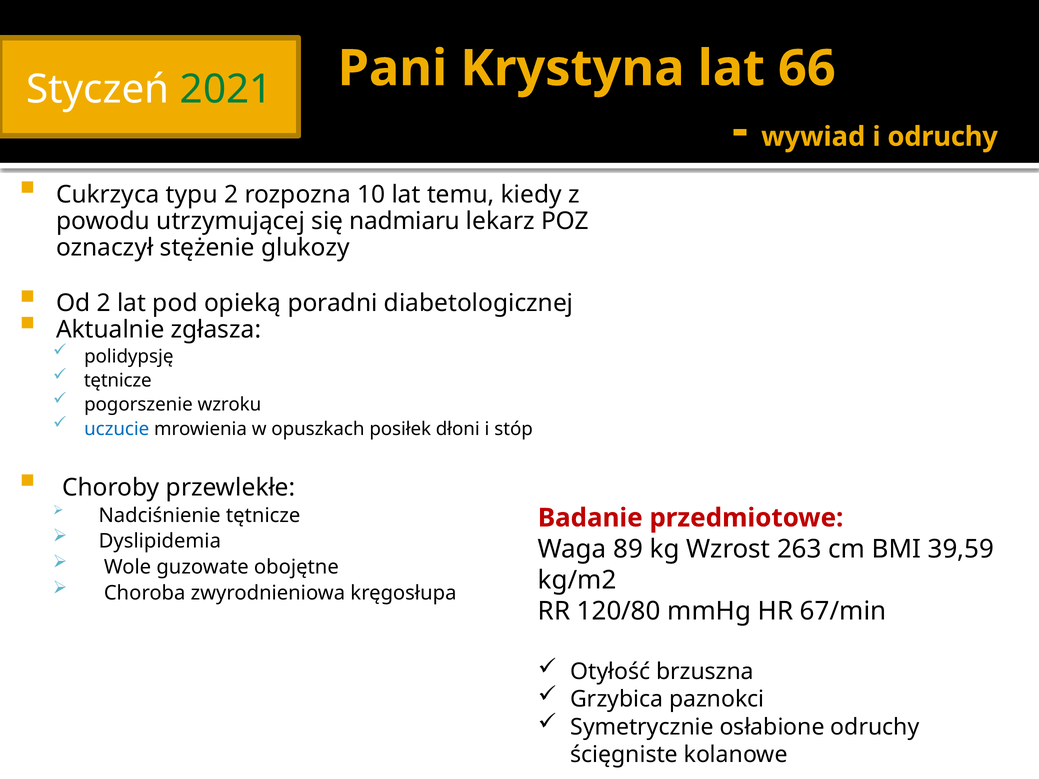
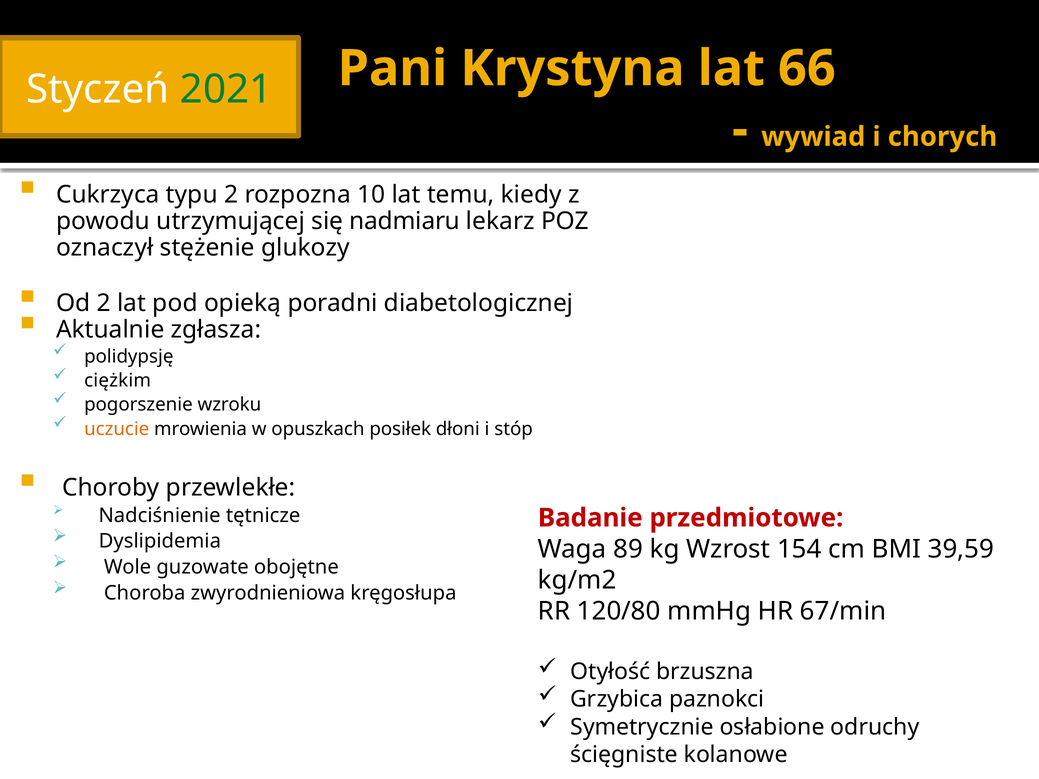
i odruchy: odruchy -> chorych (942, 137)
tętnicze: tętnicze -> ciężkim (118, 381)
uczucie colour: blue -> orange (117, 429)
263: 263 -> 154 (799, 549)
